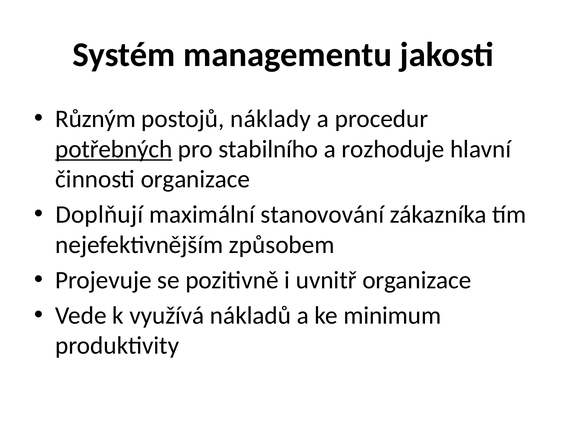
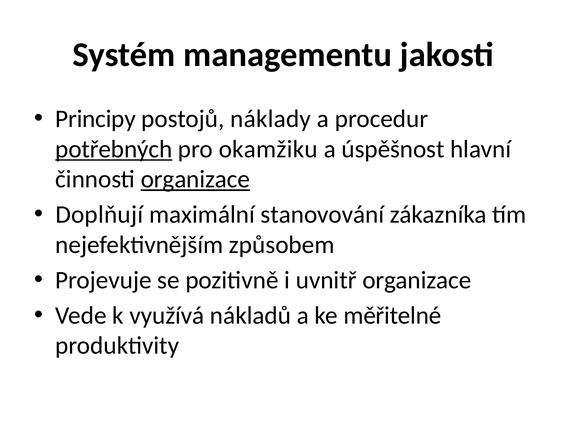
Různým: Různým -> Principy (96, 119)
stabilního: stabilního -> okamžiku (268, 149)
rozhoduje: rozhoduje -> úspěšnost (393, 149)
organizace underline: none -> present (195, 179)
minimum: minimum -> měřitelné (392, 316)
